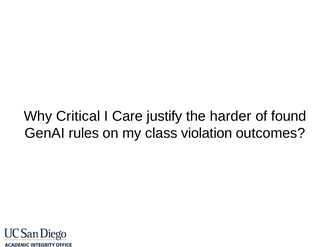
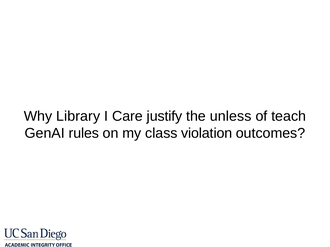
Critical: Critical -> Library (78, 116)
harder: harder -> unless (231, 116)
found: found -> teach (289, 116)
